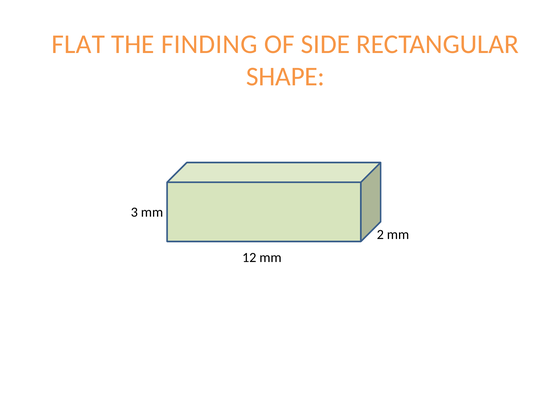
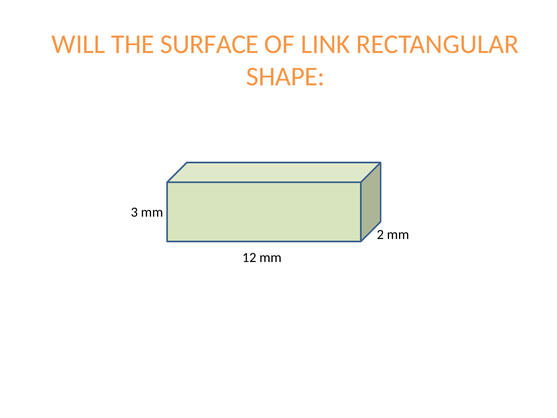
FLAT: FLAT -> WILL (78, 44)
FINDING: FINDING -> SURFACE (210, 44)
SIDE: SIDE -> LINK (326, 44)
